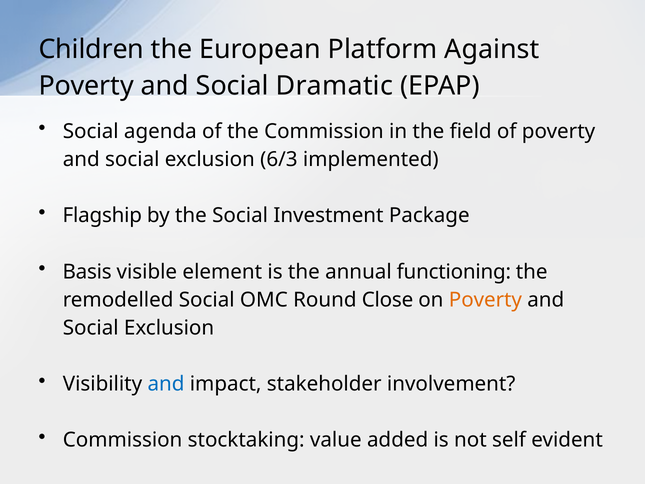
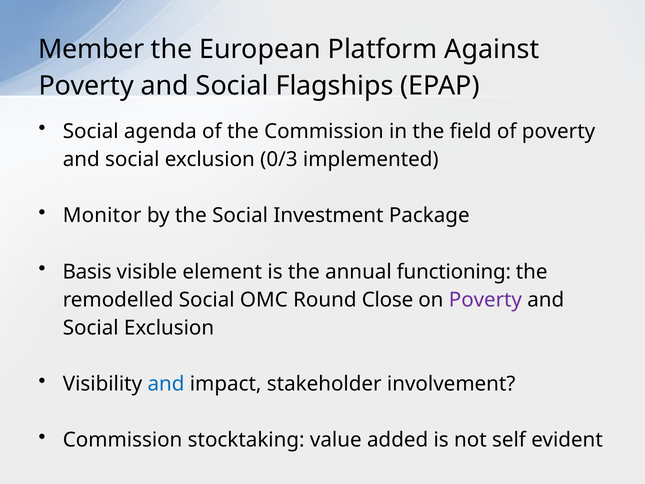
Children: Children -> Member (91, 50)
Dramatic: Dramatic -> Flagships (335, 86)
6/3: 6/3 -> 0/3 (279, 159)
Flagship: Flagship -> Monitor (102, 215)
Poverty colour: orange -> purple (485, 300)
